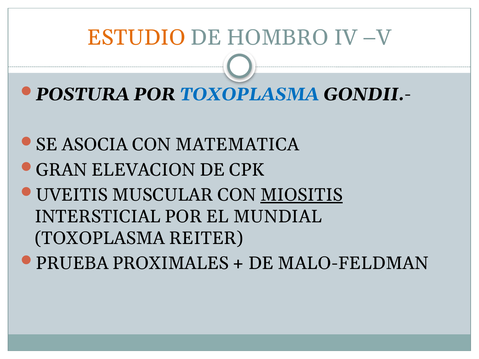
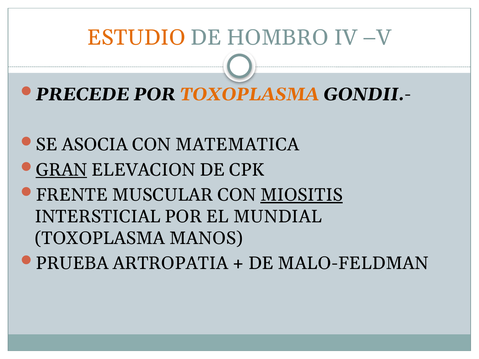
POSTURA: POSTURA -> PRECEDE (82, 94)
TOXOPLASMA colour: blue -> orange (249, 94)
GRAN underline: none -> present (61, 170)
UVEITIS: UVEITIS -> FRENTE (72, 195)
REITER: REITER -> MANOS (206, 238)
PROXIMALES: PROXIMALES -> ARTROPATIA (170, 263)
